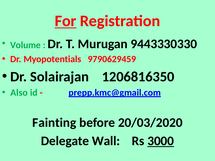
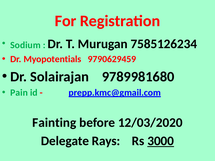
For underline: present -> none (66, 21)
Volume: Volume -> Sodium (25, 45)
9443330330: 9443330330 -> 7585126234 (164, 44)
1206816350: 1206816350 -> 9789981680 (138, 77)
Also: Also -> Pain (19, 93)
20/03/2020: 20/03/2020 -> 12/03/2020 (150, 123)
Wall: Wall -> Rays (106, 141)
